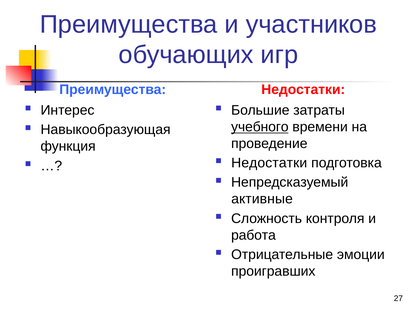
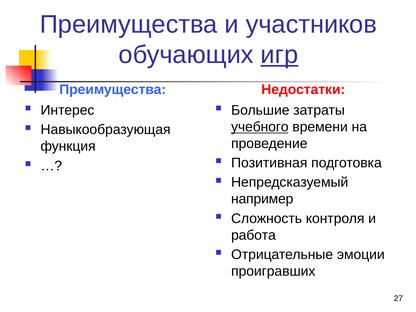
игр underline: none -> present (279, 55)
Недостатки: Недостатки -> Позитивная (269, 163)
активные: активные -> например (262, 199)
